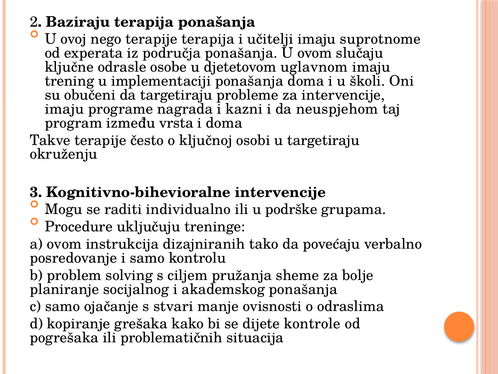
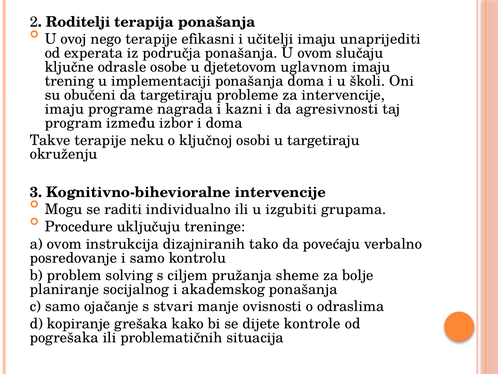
Baziraju: Baziraju -> Roditelji (78, 22)
terapije terapija: terapija -> efikasni (208, 39)
suprotnome: suprotnome -> unaprijediti (380, 39)
neuspjehom: neuspjehom -> agresivnosti (337, 109)
vrsta: vrsta -> izbor (176, 123)
često: često -> neku (147, 140)
podrške: podrške -> izgubiti (291, 209)
